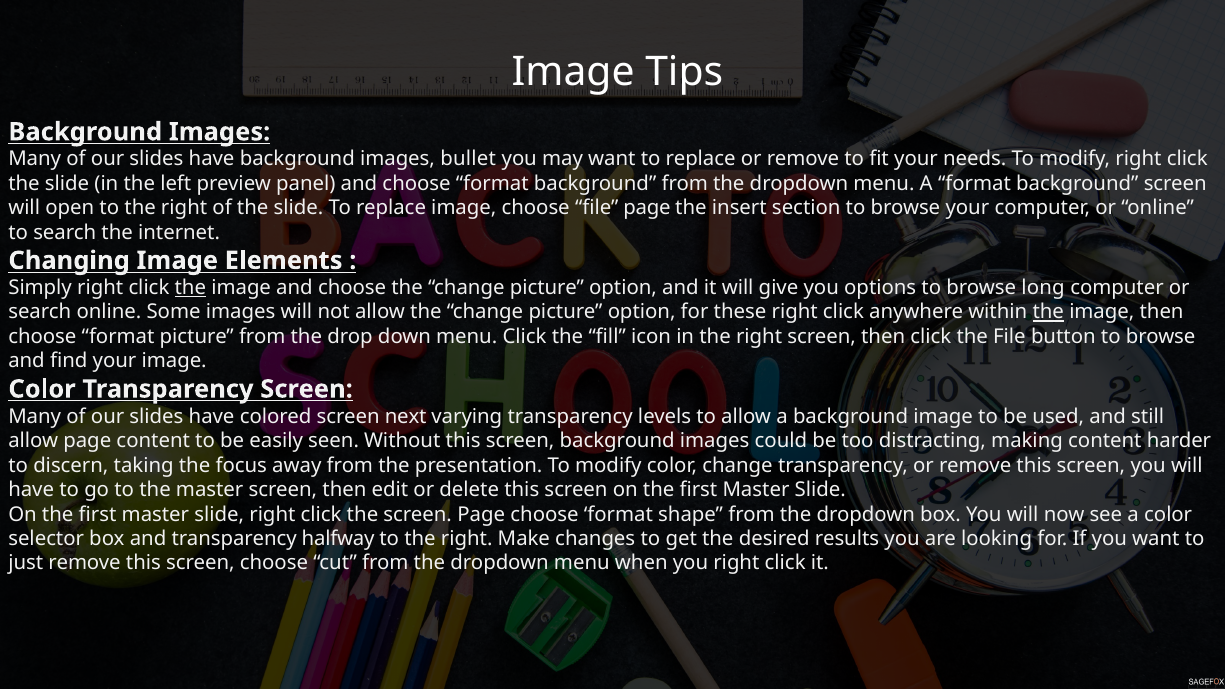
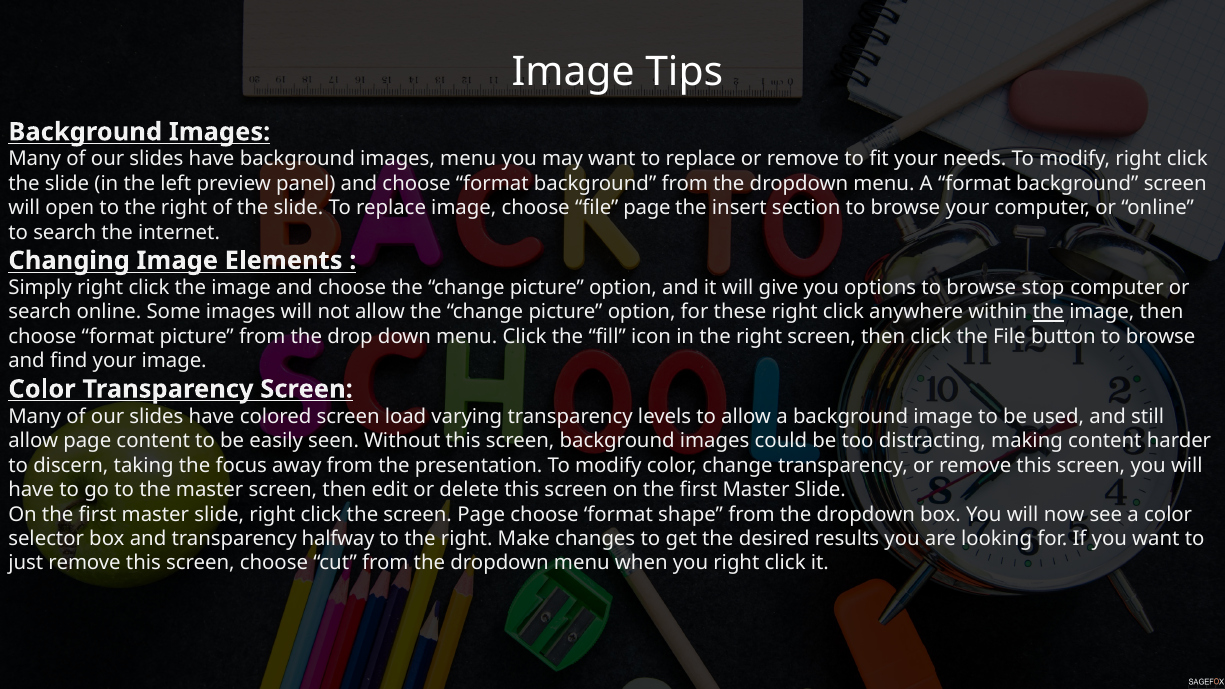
images bullet: bullet -> menu (468, 159)
the underline: present -> none (190, 288)
long: long -> stop (1043, 288)
next: next -> load (406, 416)
